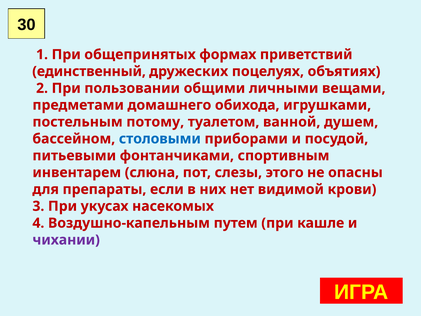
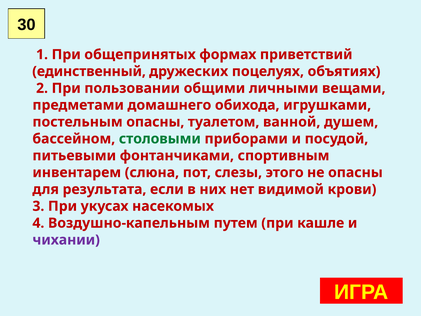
постельным потому: потому -> опасны (155, 122)
столовыми colour: blue -> green (160, 139)
препараты: препараты -> результата (104, 189)
